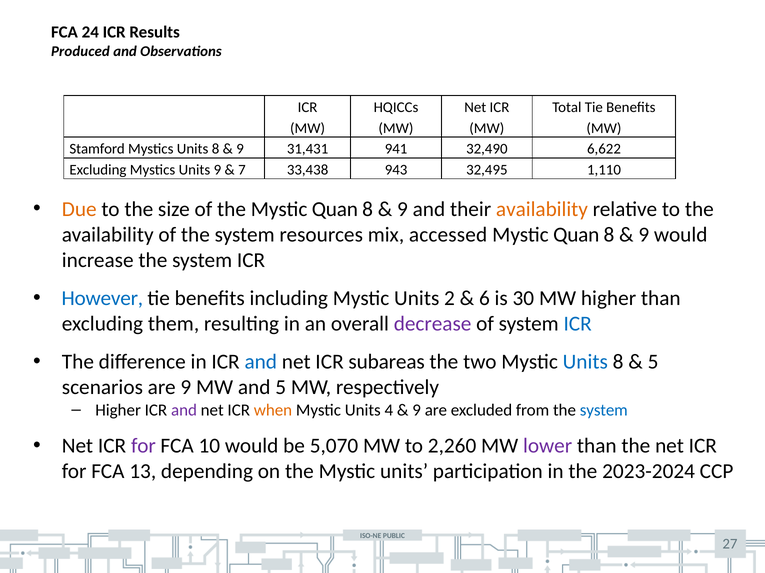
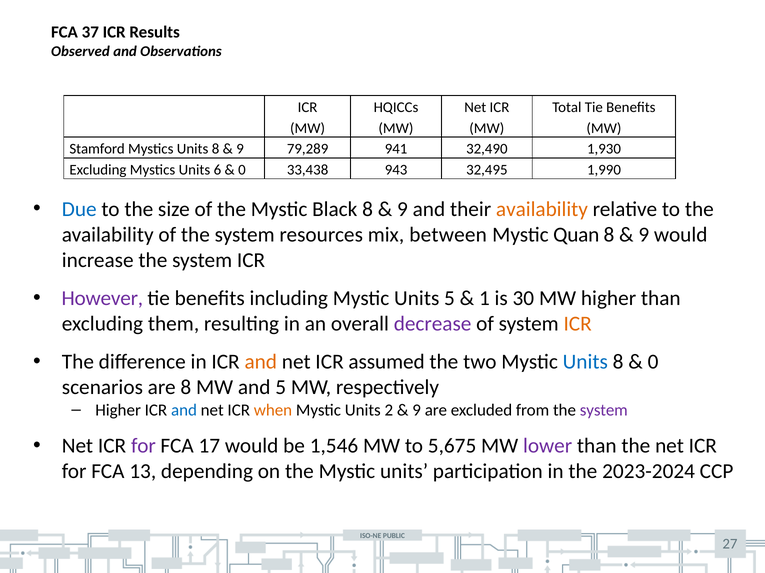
24: 24 -> 37 (90, 32)
Produced: Produced -> Observed (80, 52)
31,431: 31,431 -> 79,289 (308, 149)
6,622: 6,622 -> 1,930 (604, 149)
Units 9: 9 -> 6 (217, 170)
7: 7 -> 0 (242, 170)
1,110: 1,110 -> 1,990 (604, 170)
Due colour: orange -> blue (79, 209)
the Mystic Quan: Quan -> Black (335, 209)
accessed: accessed -> between (448, 235)
However colour: blue -> purple (102, 299)
Units 2: 2 -> 5 (450, 299)
6: 6 -> 1 (484, 299)
ICR colour: blue -> orange (578, 324)
and colour: blue -> orange (261, 362)
subareas: subareas -> assumed (387, 362)
5: 5 -> 0 (653, 362)
are 9: 9 -> 8 (186, 388)
and colour: purple -> blue (184, 411)
4: 4 -> 2 (389, 411)
system colour: blue -> purple (604, 411)
10: 10 -> 17 (209, 447)
5,070: 5,070 -> 1,546 (334, 447)
2,260: 2,260 -> 5,675 (452, 447)
